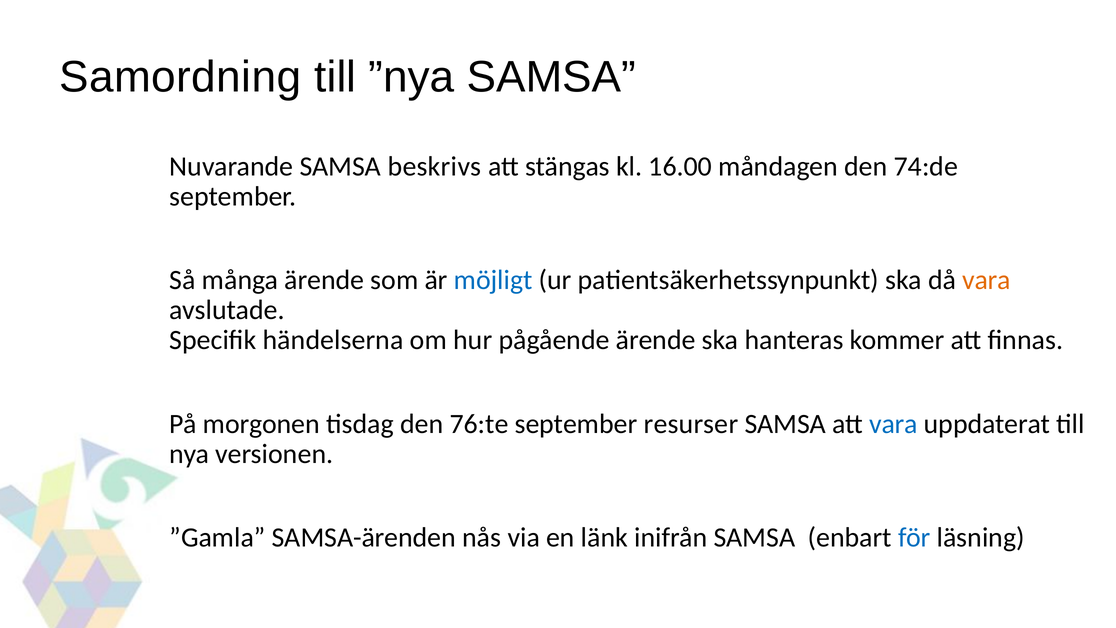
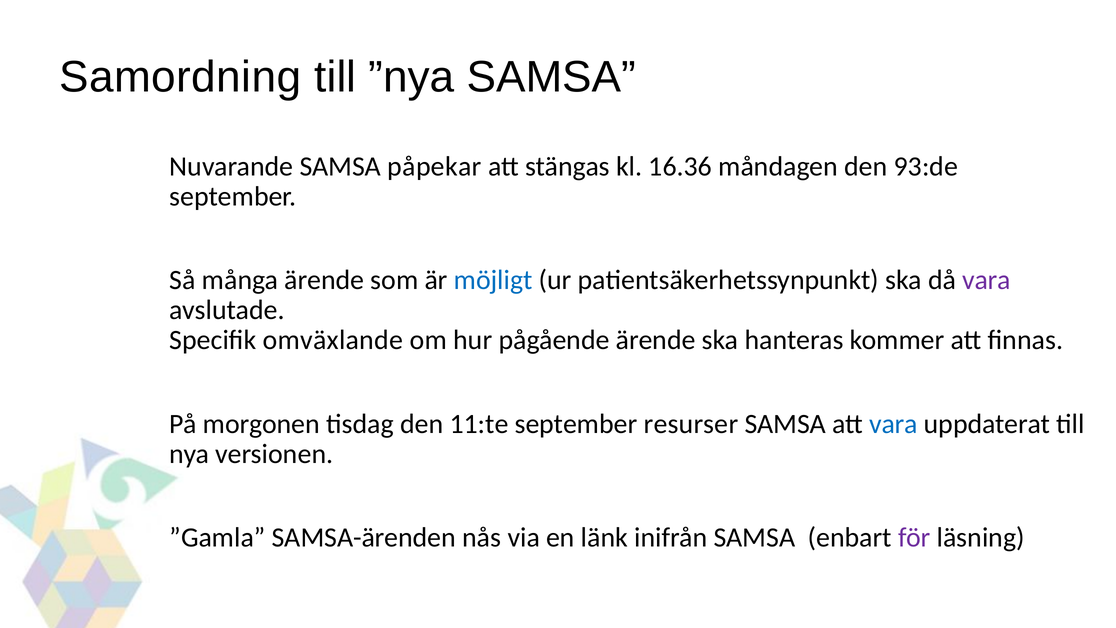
beskrivs: beskrivs -> påpekar (434, 166)
16.00: 16.00 -> 16.36 (680, 166)
74:de: 74:de -> 93:de (926, 166)
vara colour: orange -> purple (987, 280)
händelserna: händelserna -> omväxlande (333, 340)
76:te: 76:te -> 11:te (479, 424)
för colour: blue -> purple (914, 537)
